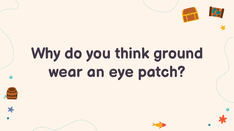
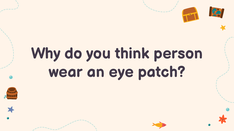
ground: ground -> person (178, 54)
